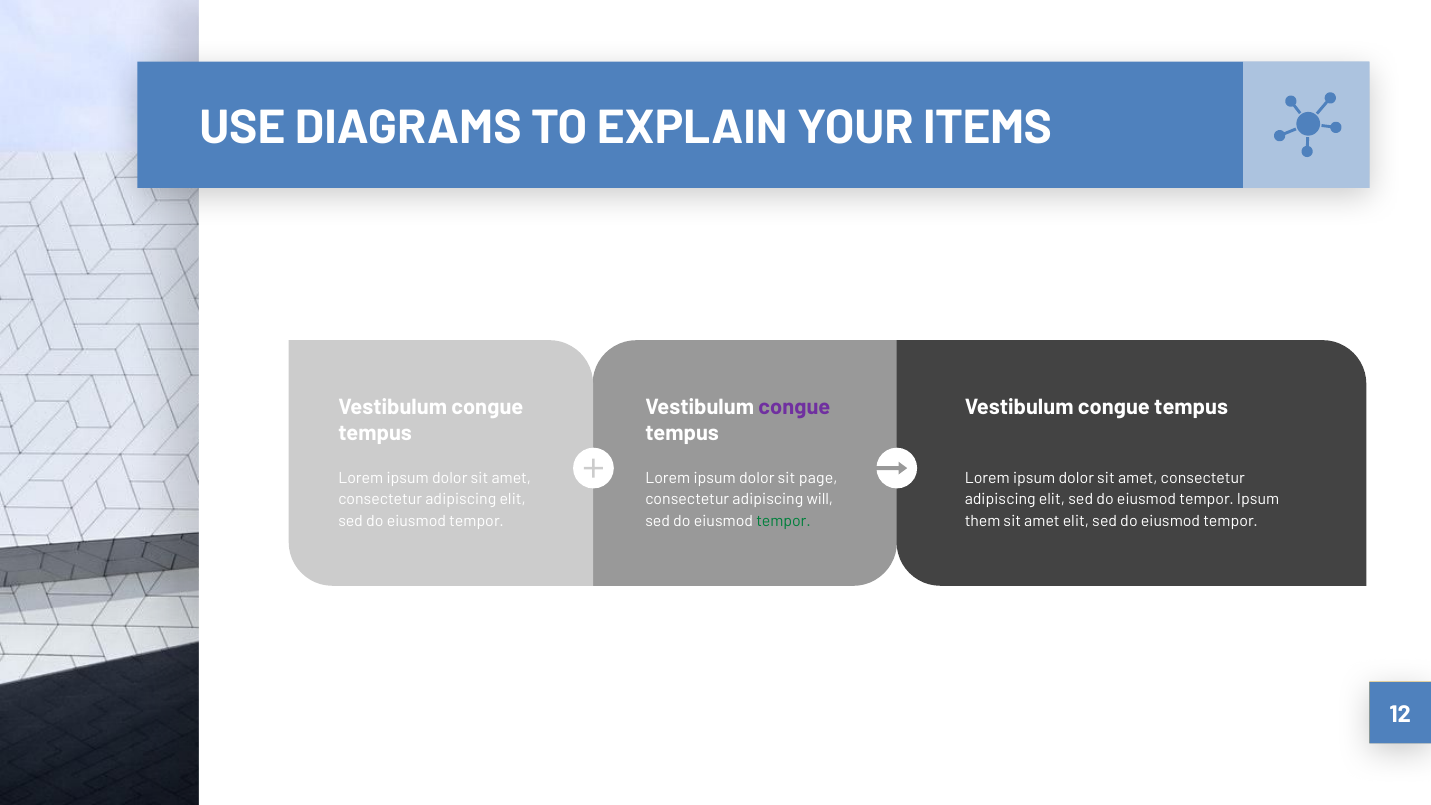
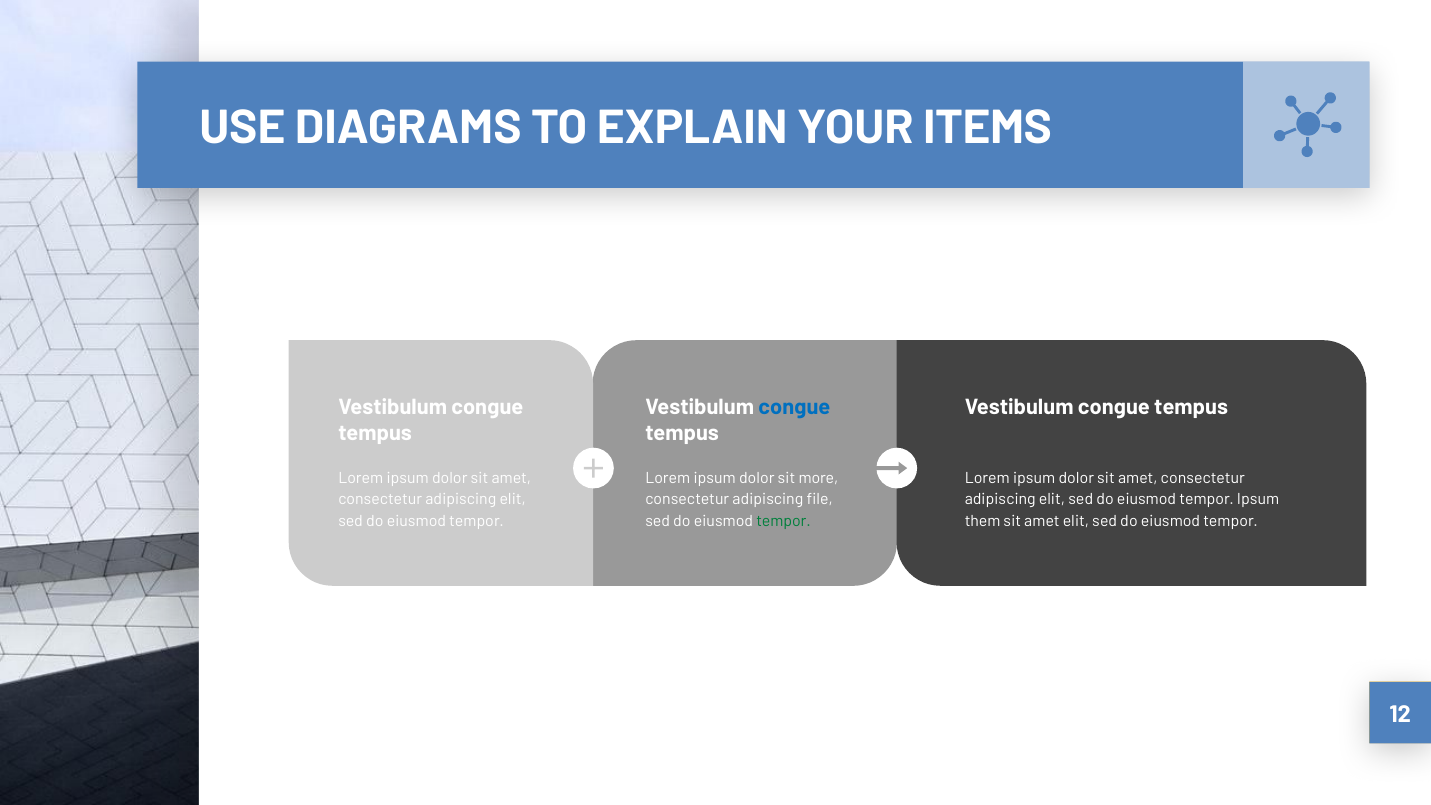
congue colour: purple -> blue (794, 407)
page: page -> more (818, 478)
will: will -> file (820, 500)
